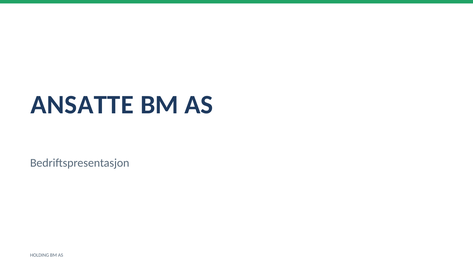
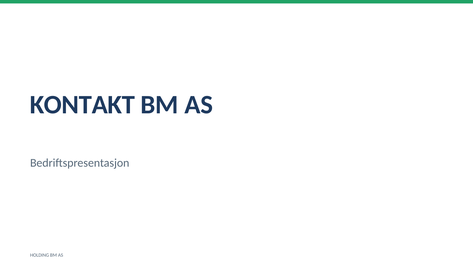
ANSATTE: ANSATTE -> KONTAKT (82, 105)
